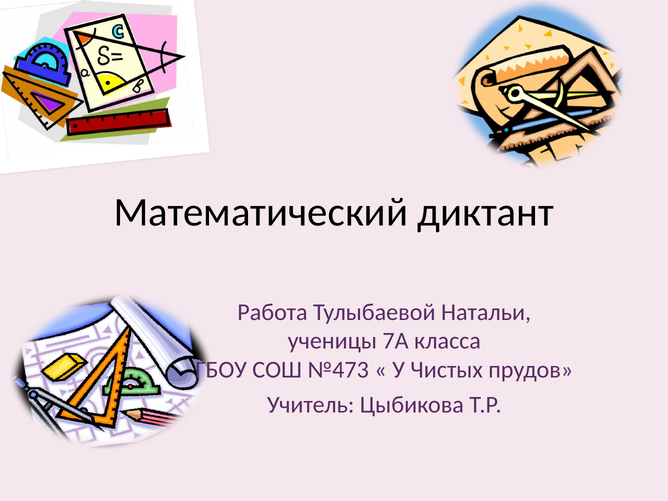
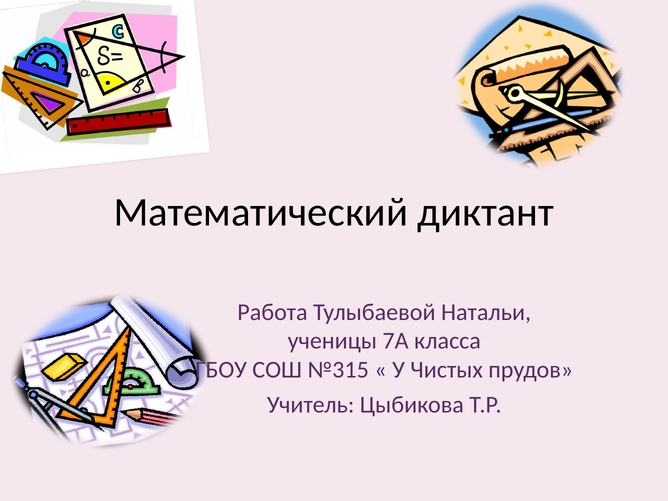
№473: №473 -> №315 (338, 370)
